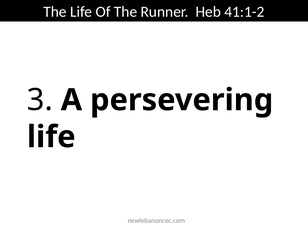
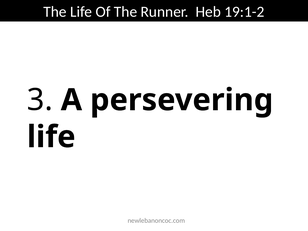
41:1-2: 41:1-2 -> 19:1-2 (244, 12)
